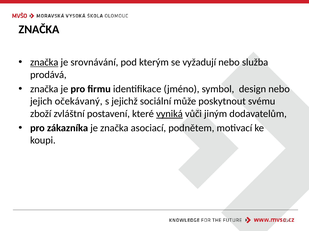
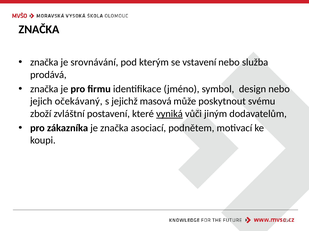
značka underline: present -> none (44, 63)
vyžadují: vyžadují -> vstavení (199, 63)
sociální: sociální -> masová (156, 102)
